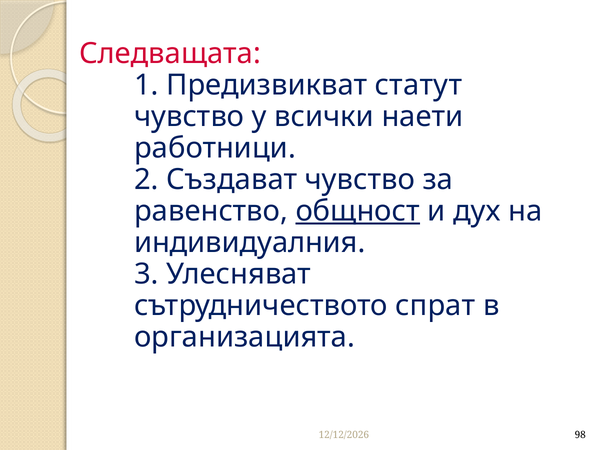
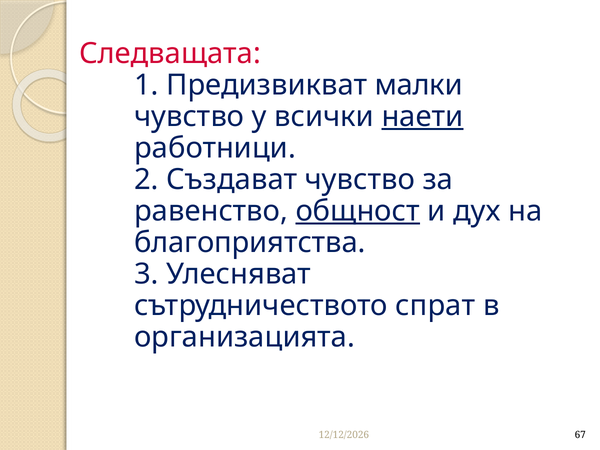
статут: статут -> малки (419, 85)
наети underline: none -> present (422, 116)
индивидуалния: индивидуалния -> благоприятства (250, 242)
98: 98 -> 67 (580, 435)
